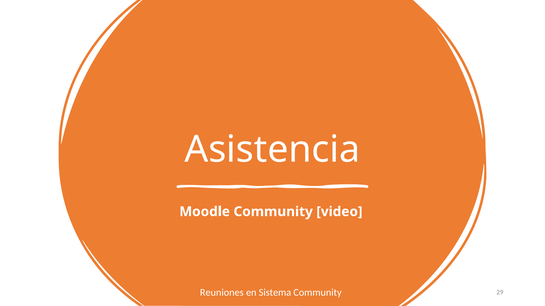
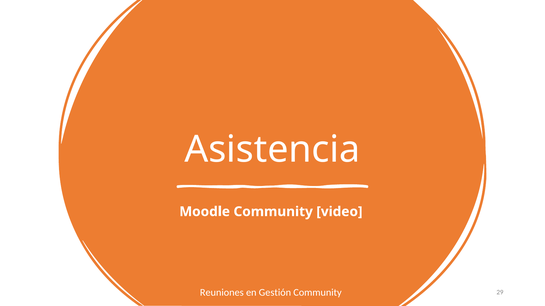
Sistema: Sistema -> Gestión (275, 293)
